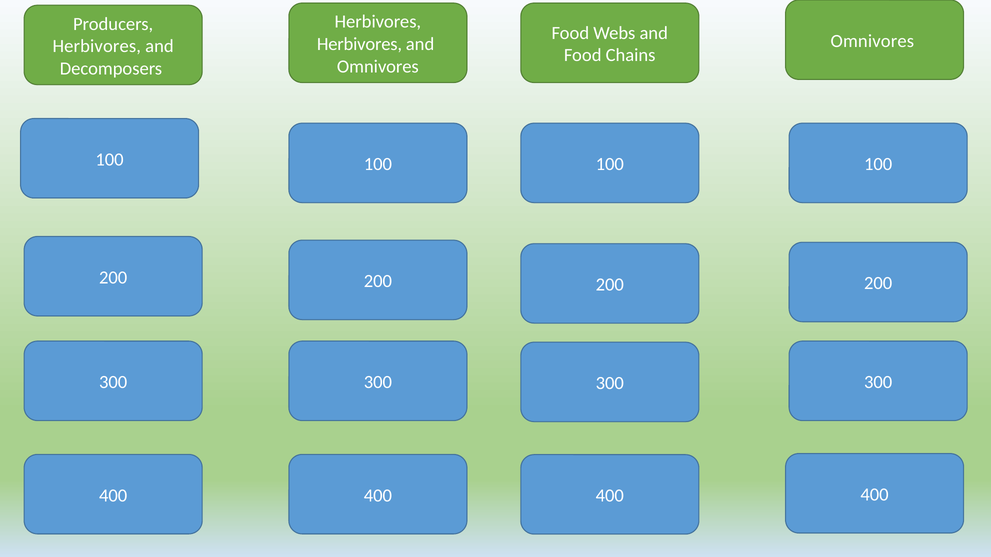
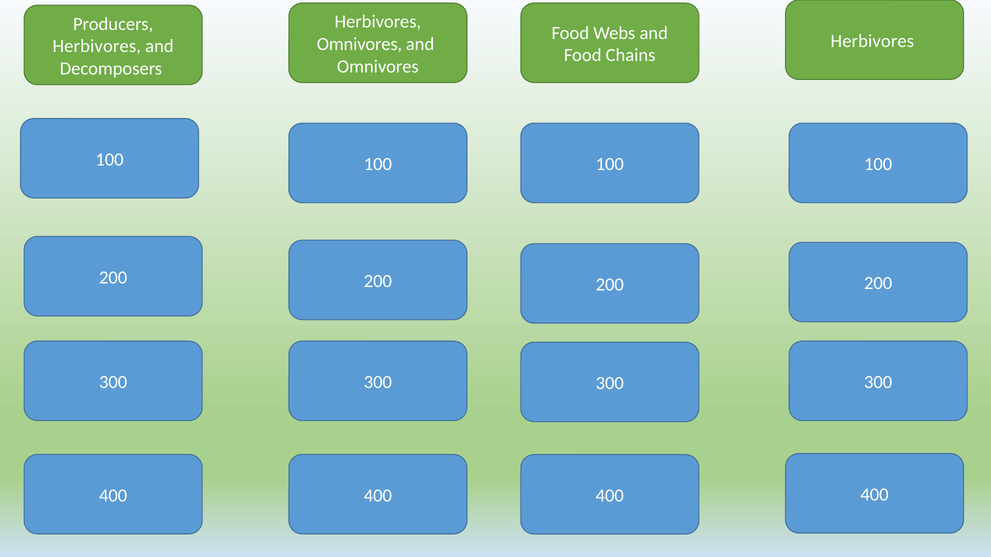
Omnivores: Omnivores -> Herbivores (872, 41)
Herbivores: Herbivores -> Omnivores (359, 44)
